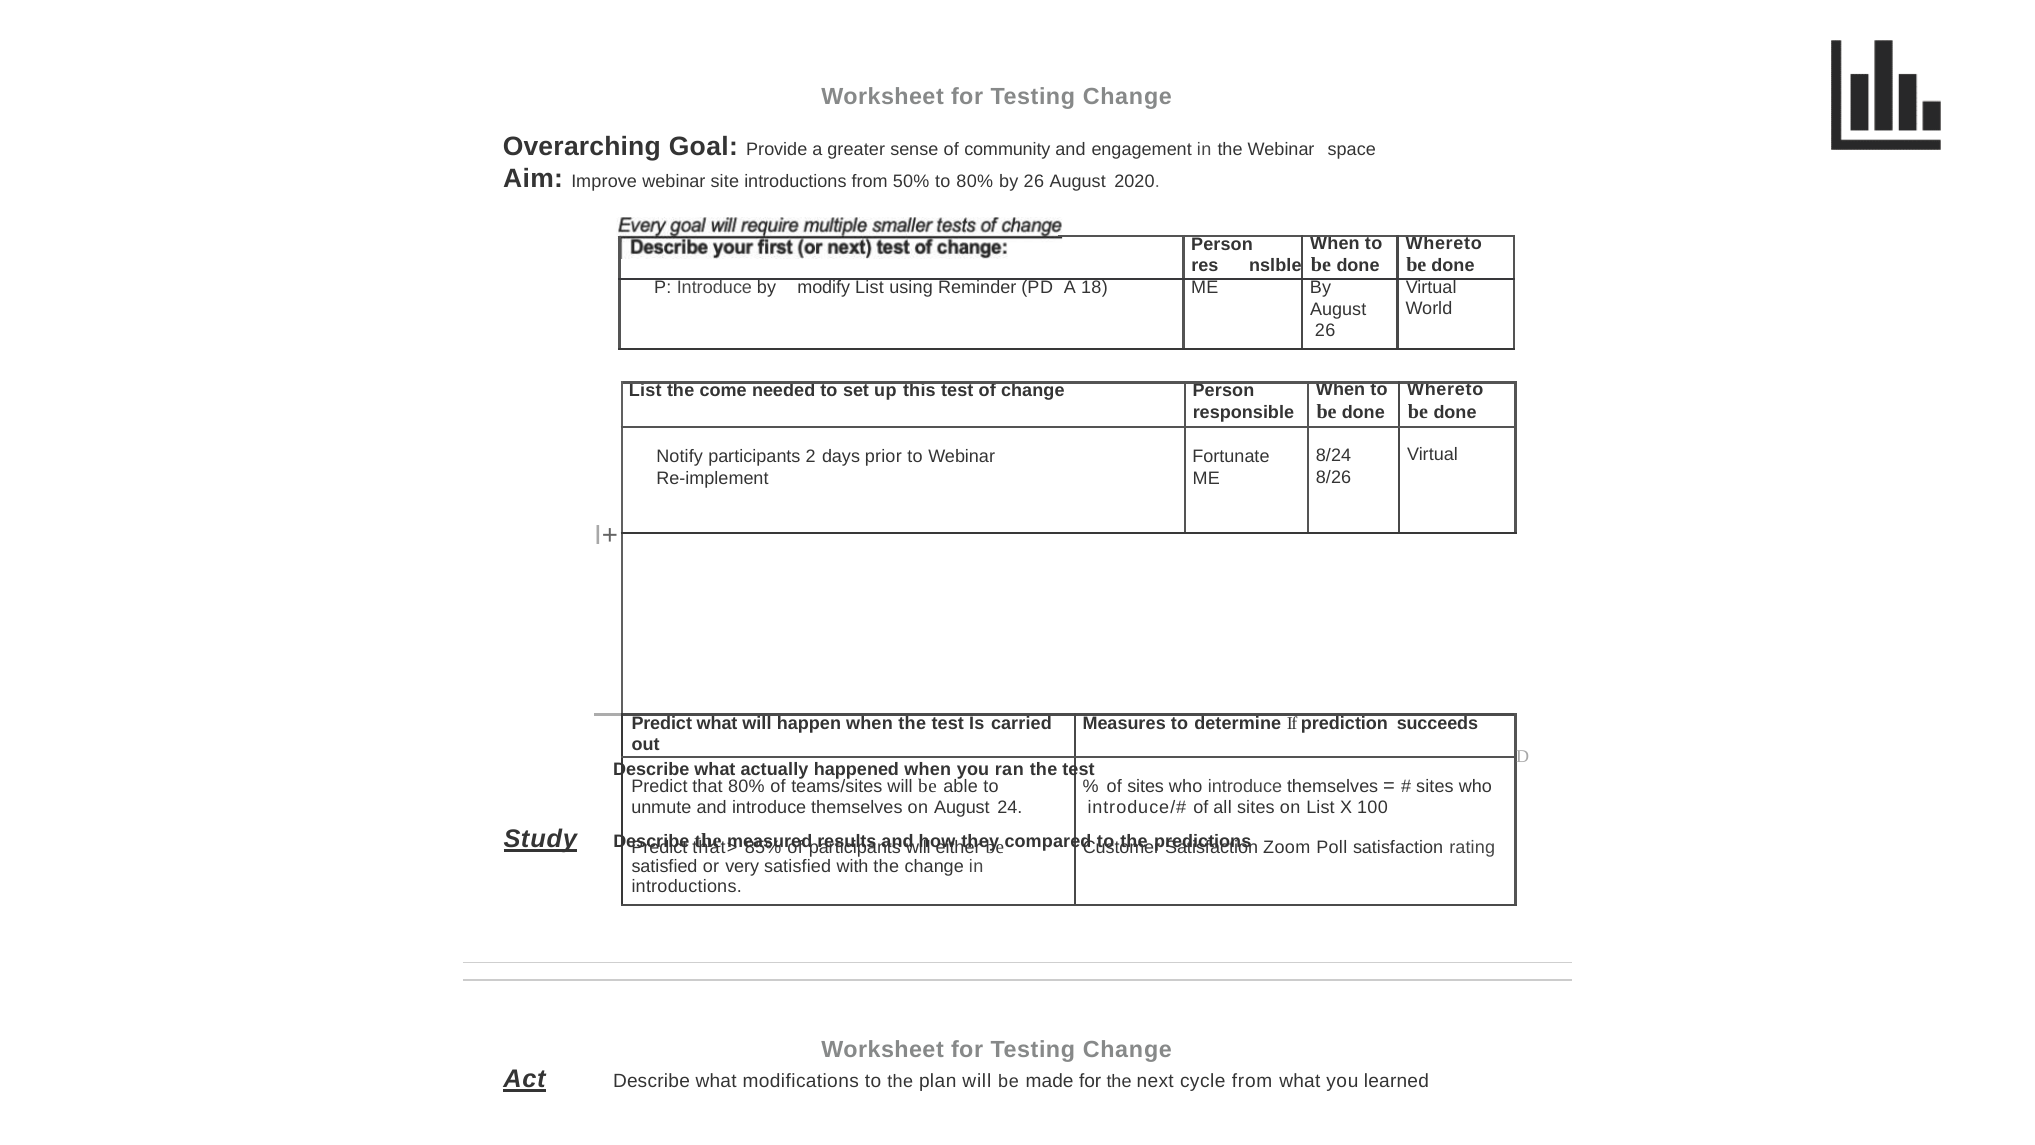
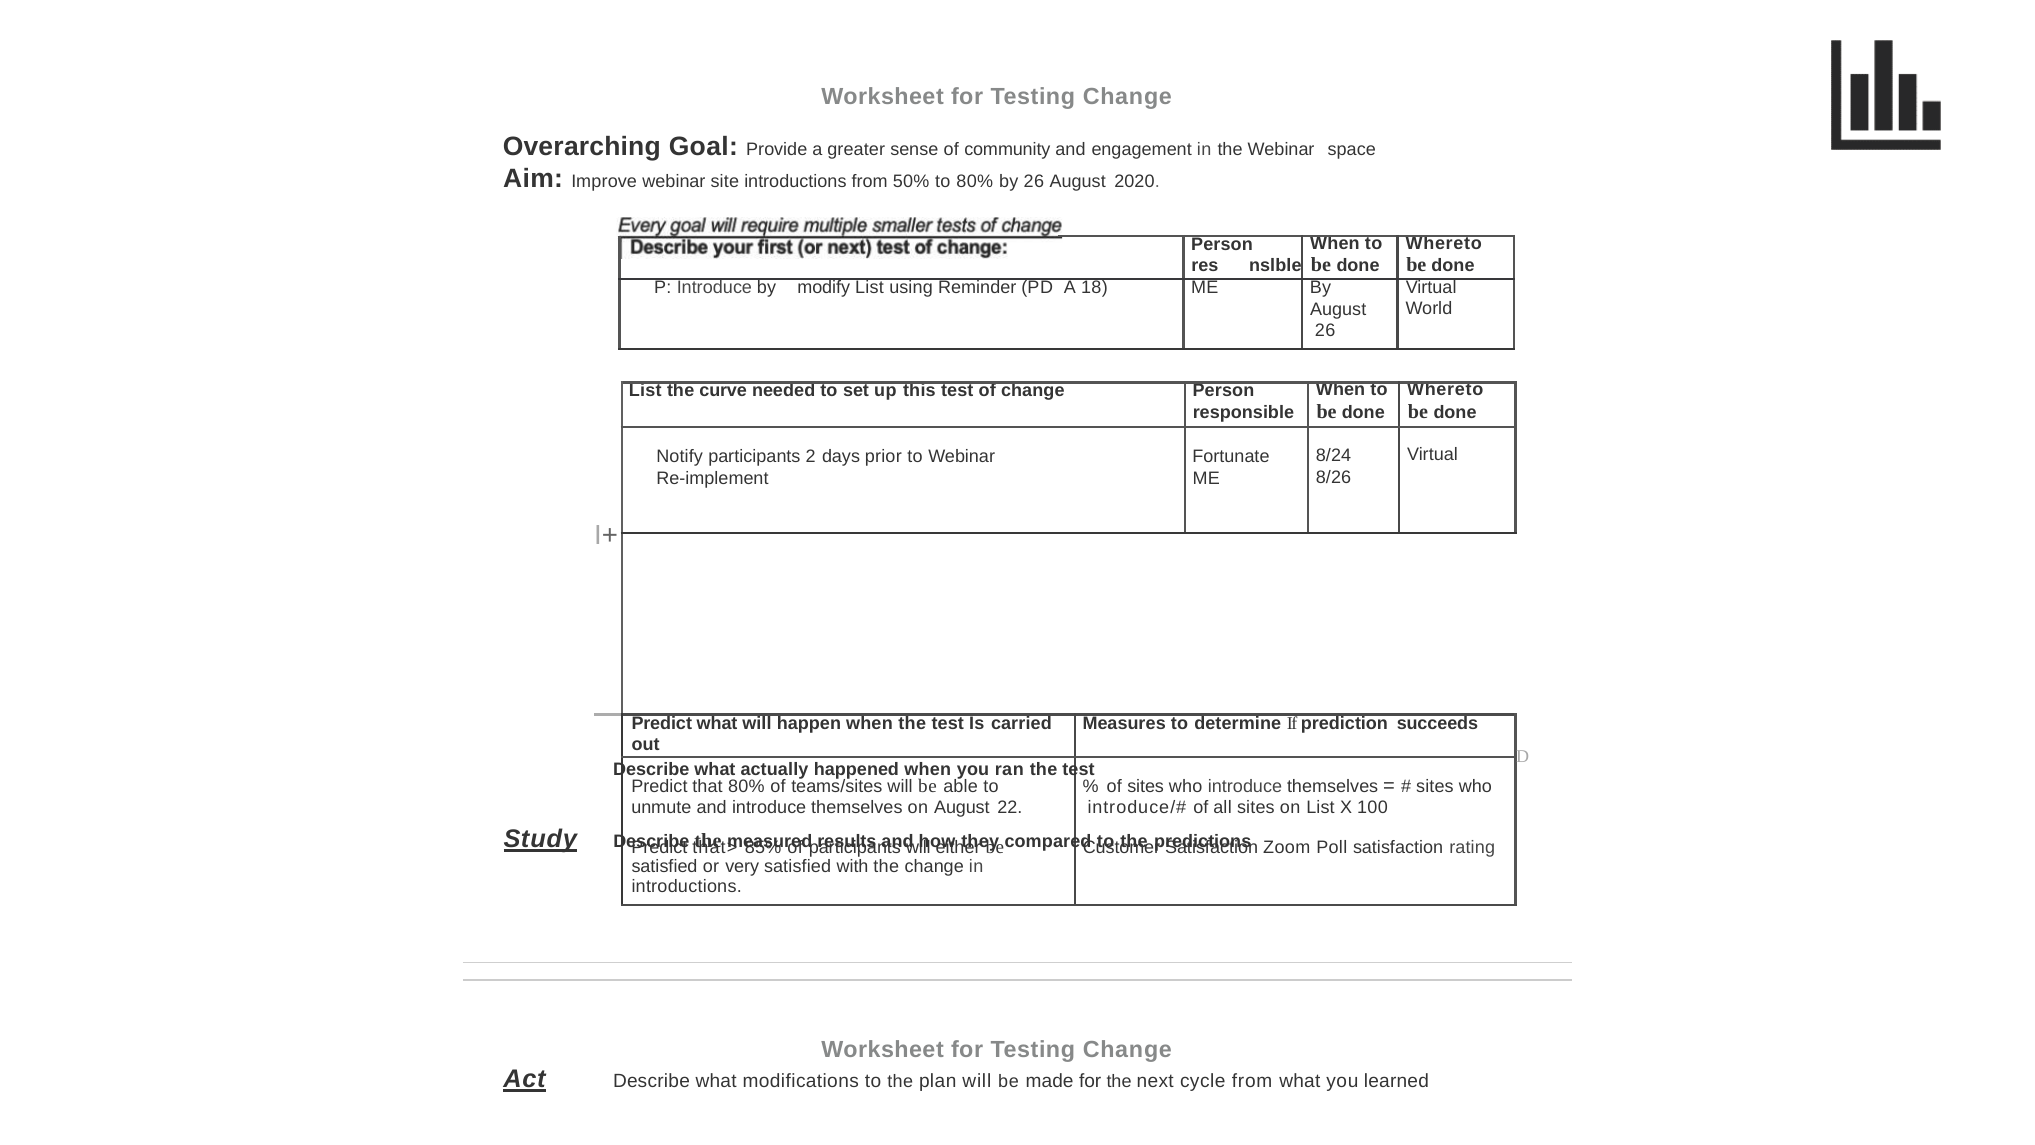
come: come -> curve (723, 391)
24: 24 -> 22 (1010, 807)
